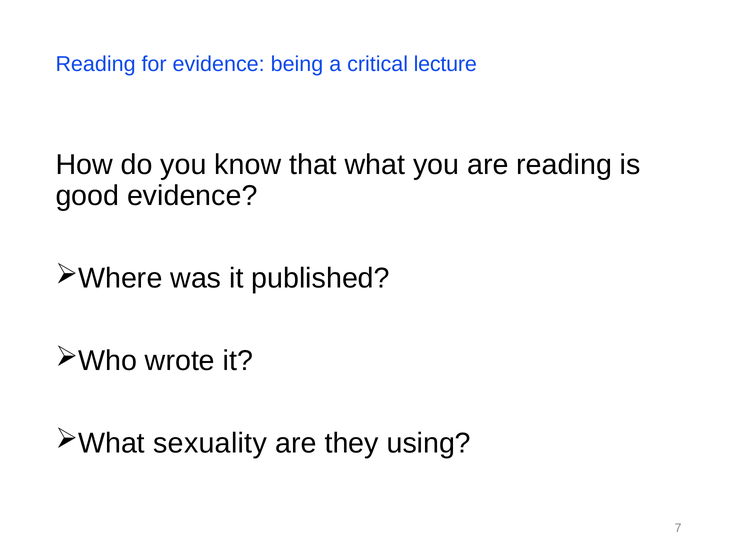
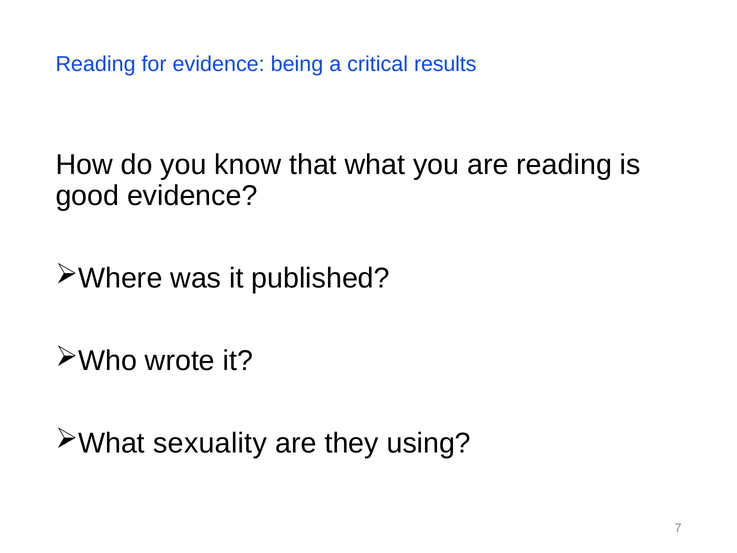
lecture: lecture -> results (445, 64)
